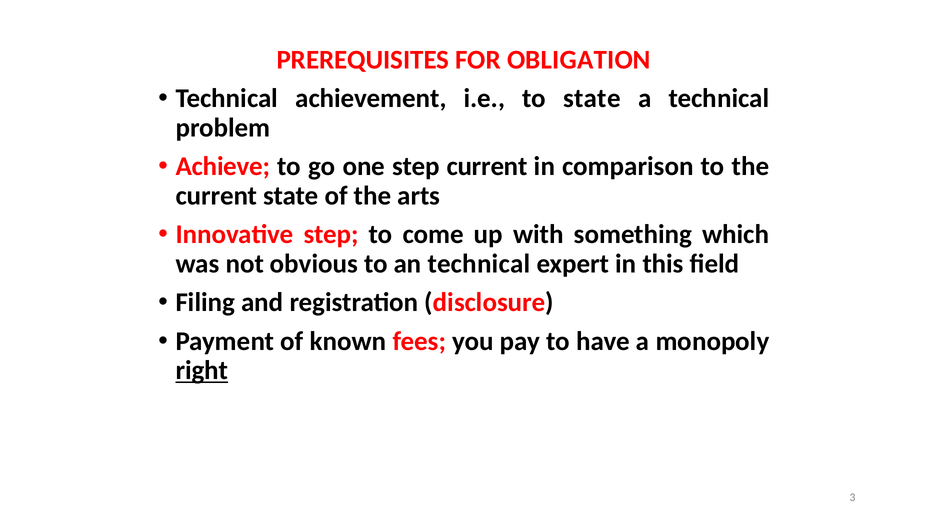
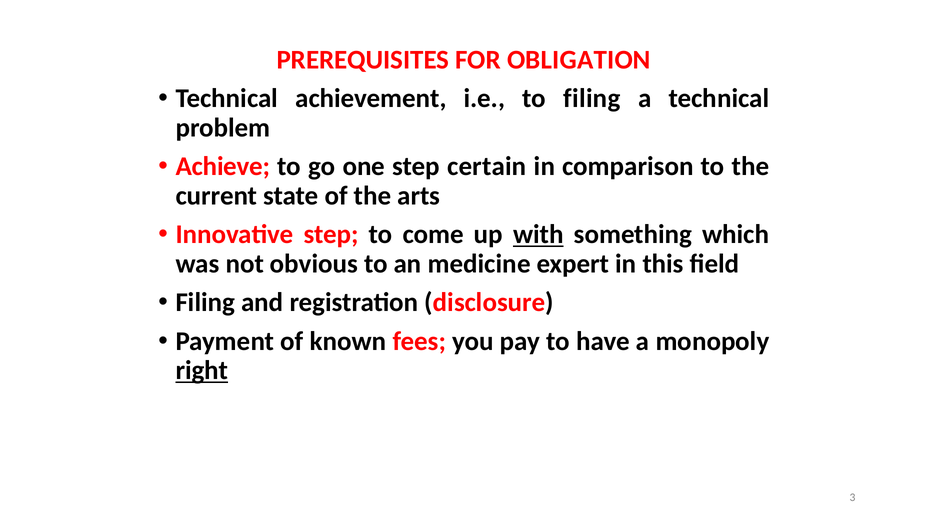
to state: state -> filing (592, 98)
step current: current -> certain (487, 166)
with underline: none -> present (538, 234)
an technical: technical -> medicine (479, 264)
